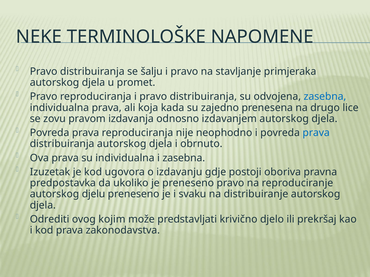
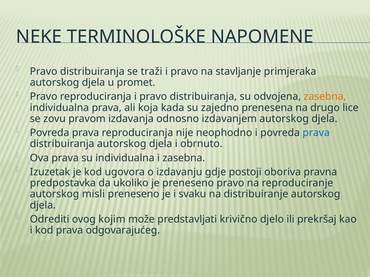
šalju: šalju -> traži (152, 72)
zasebna colour: blue -> orange (325, 97)
djelu: djelu -> misli (93, 194)
zakonodavstva: zakonodavstva -> odgovarajućeg (123, 231)
